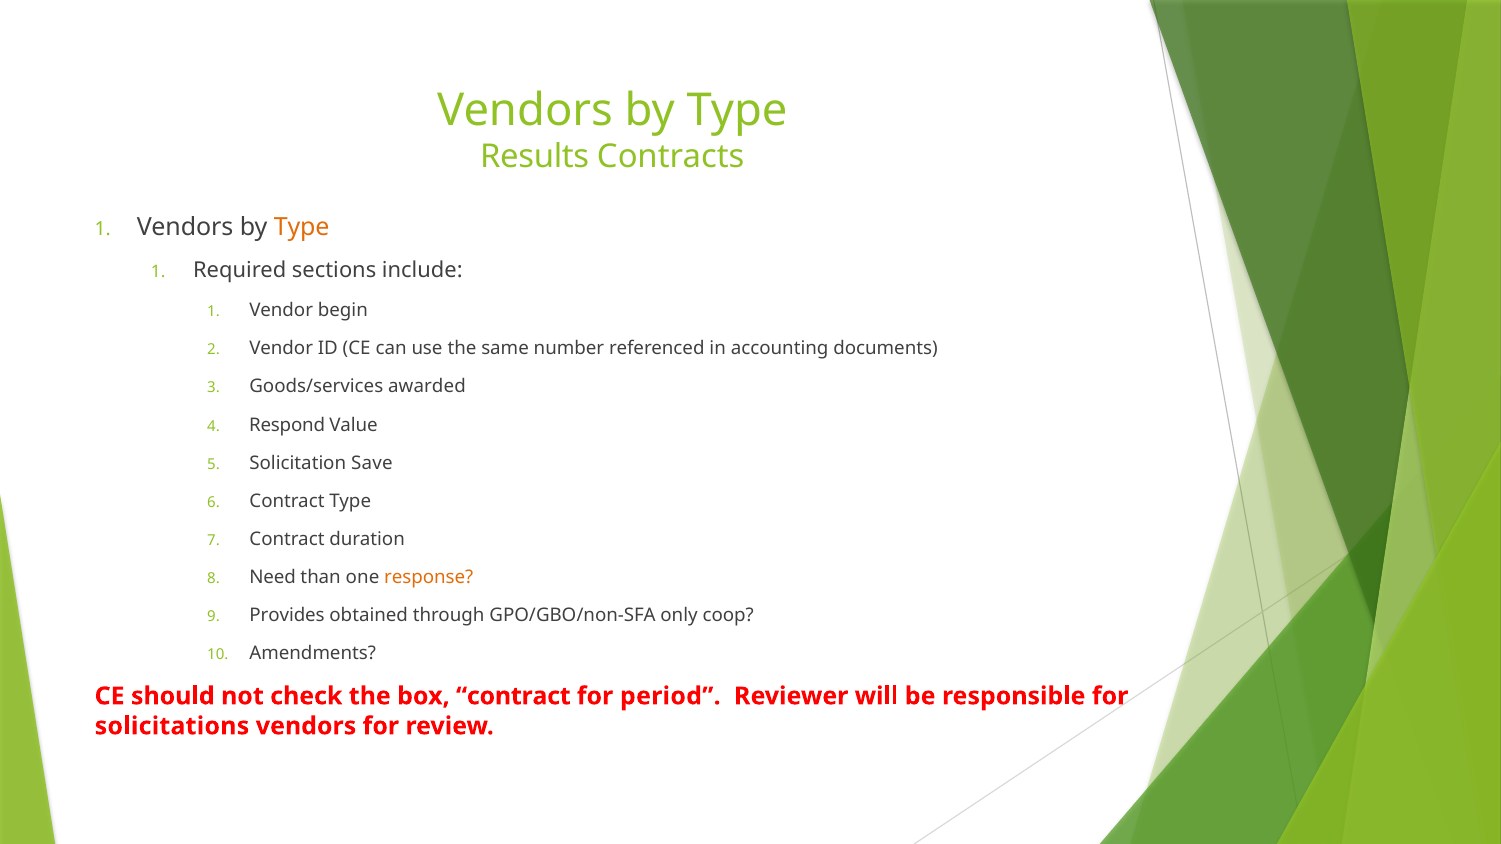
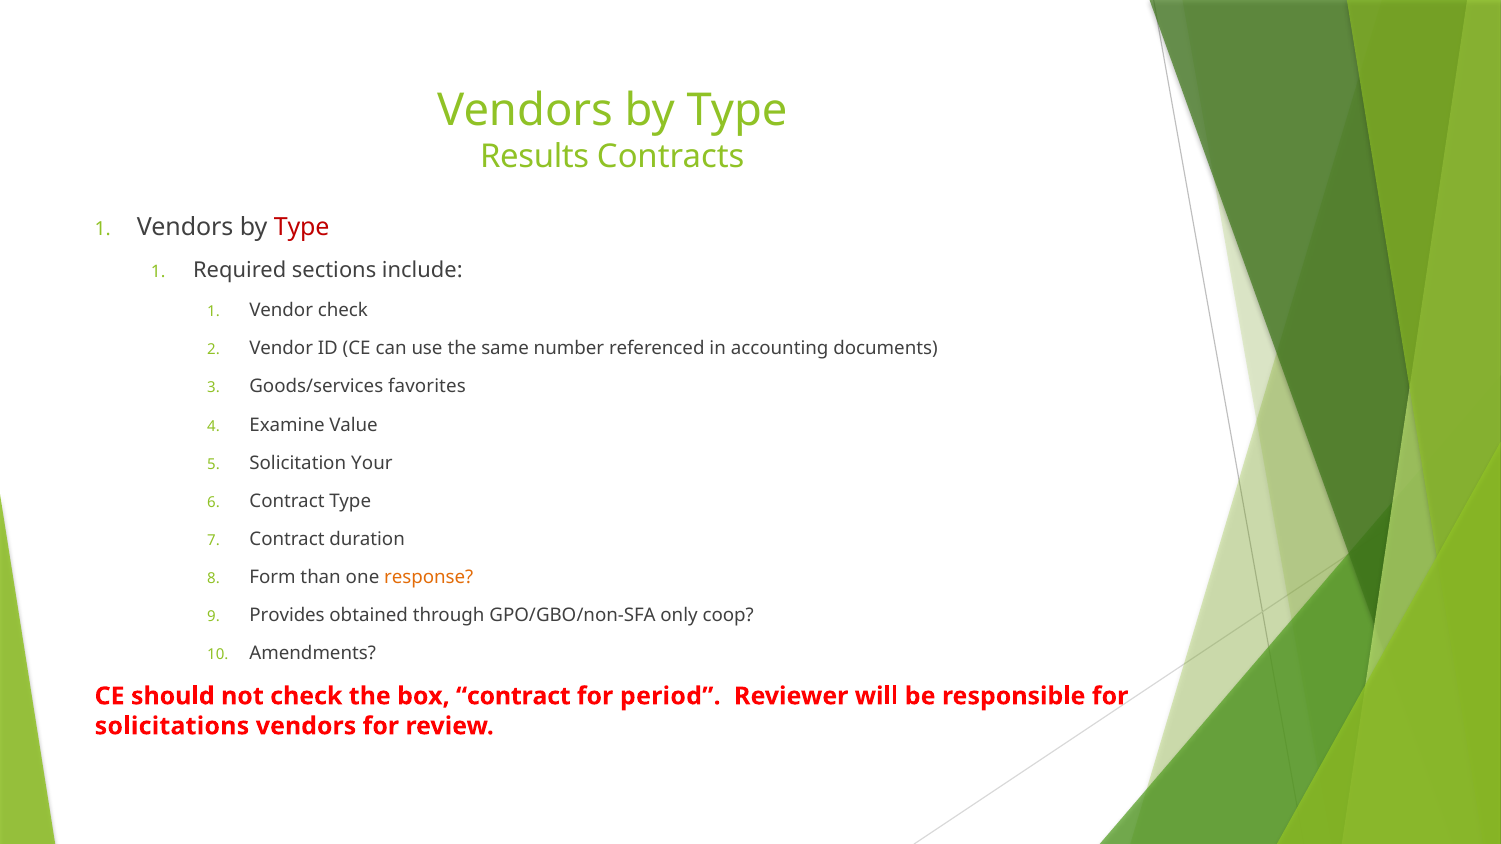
Type colour: orange -> red (302, 227)
Vendor begin: begin -> check (343, 311)
awarded: awarded -> favorites (427, 387)
Respond: Respond -> Examine (287, 425)
Save: Save -> Your (372, 463)
Need: Need -> Form (273, 578)
